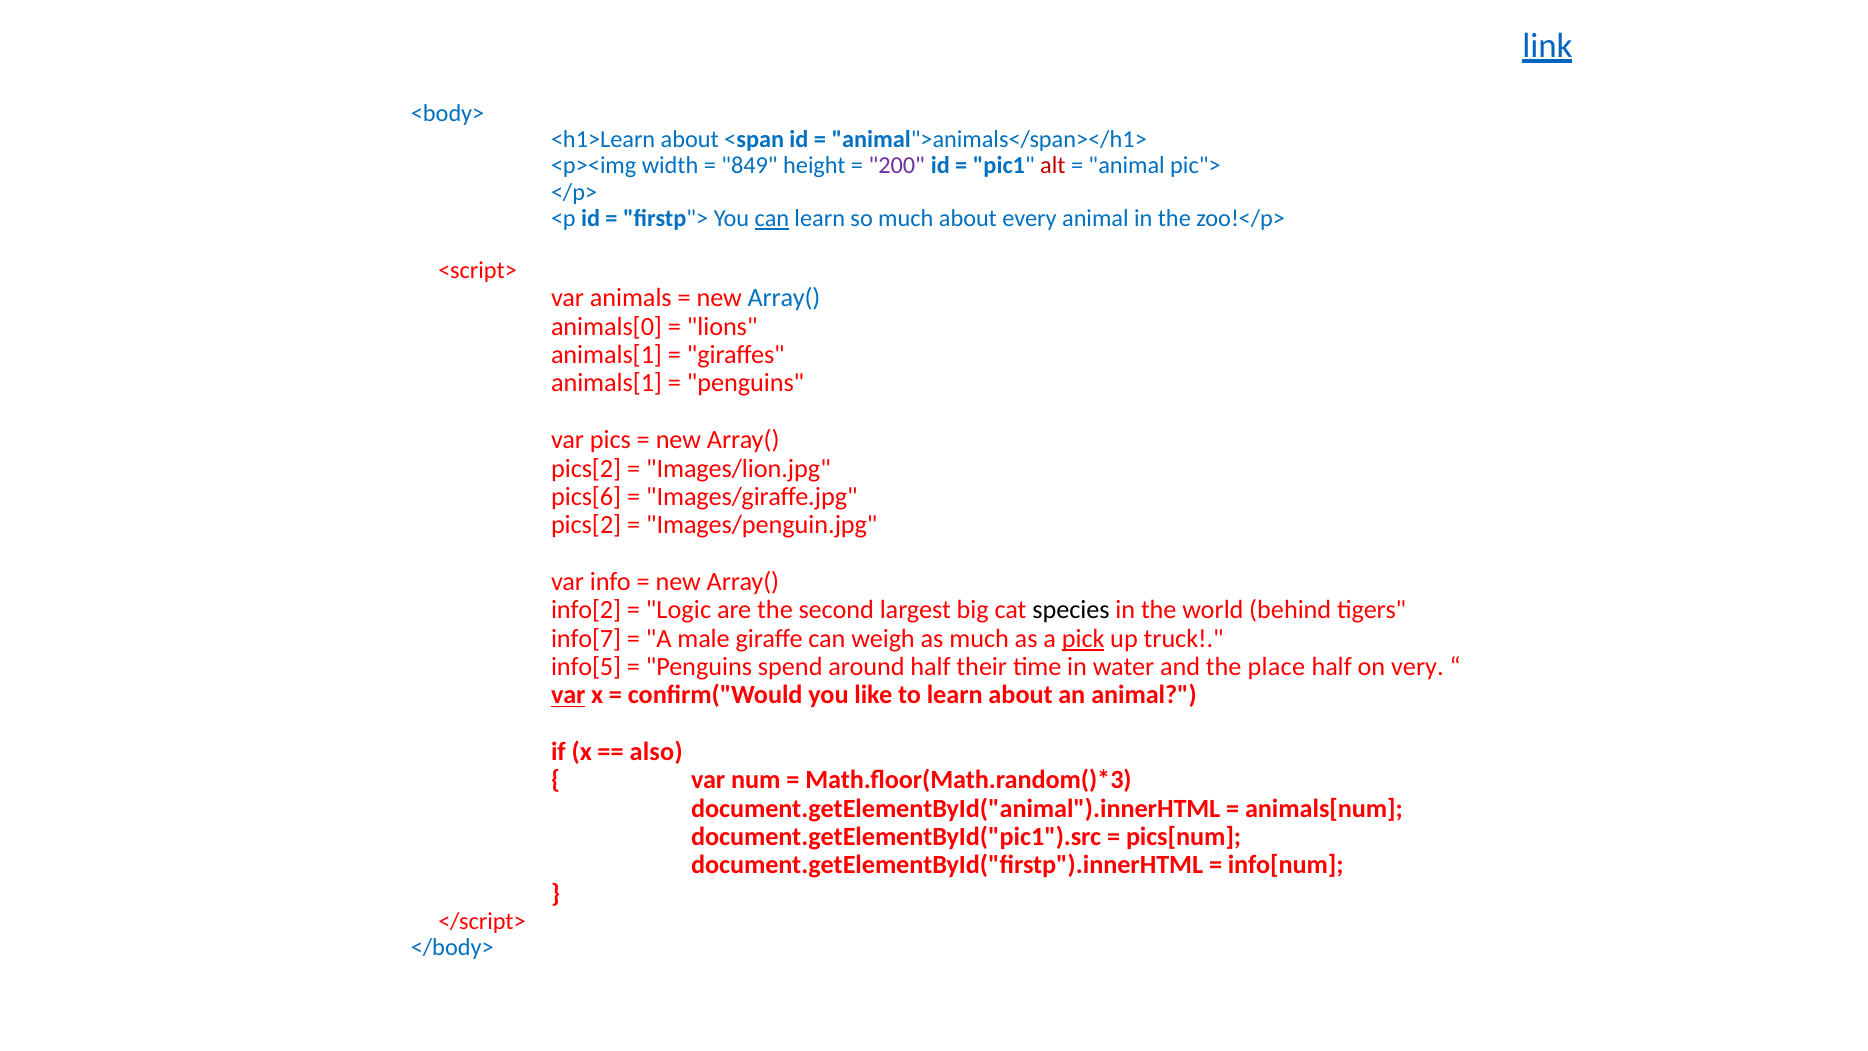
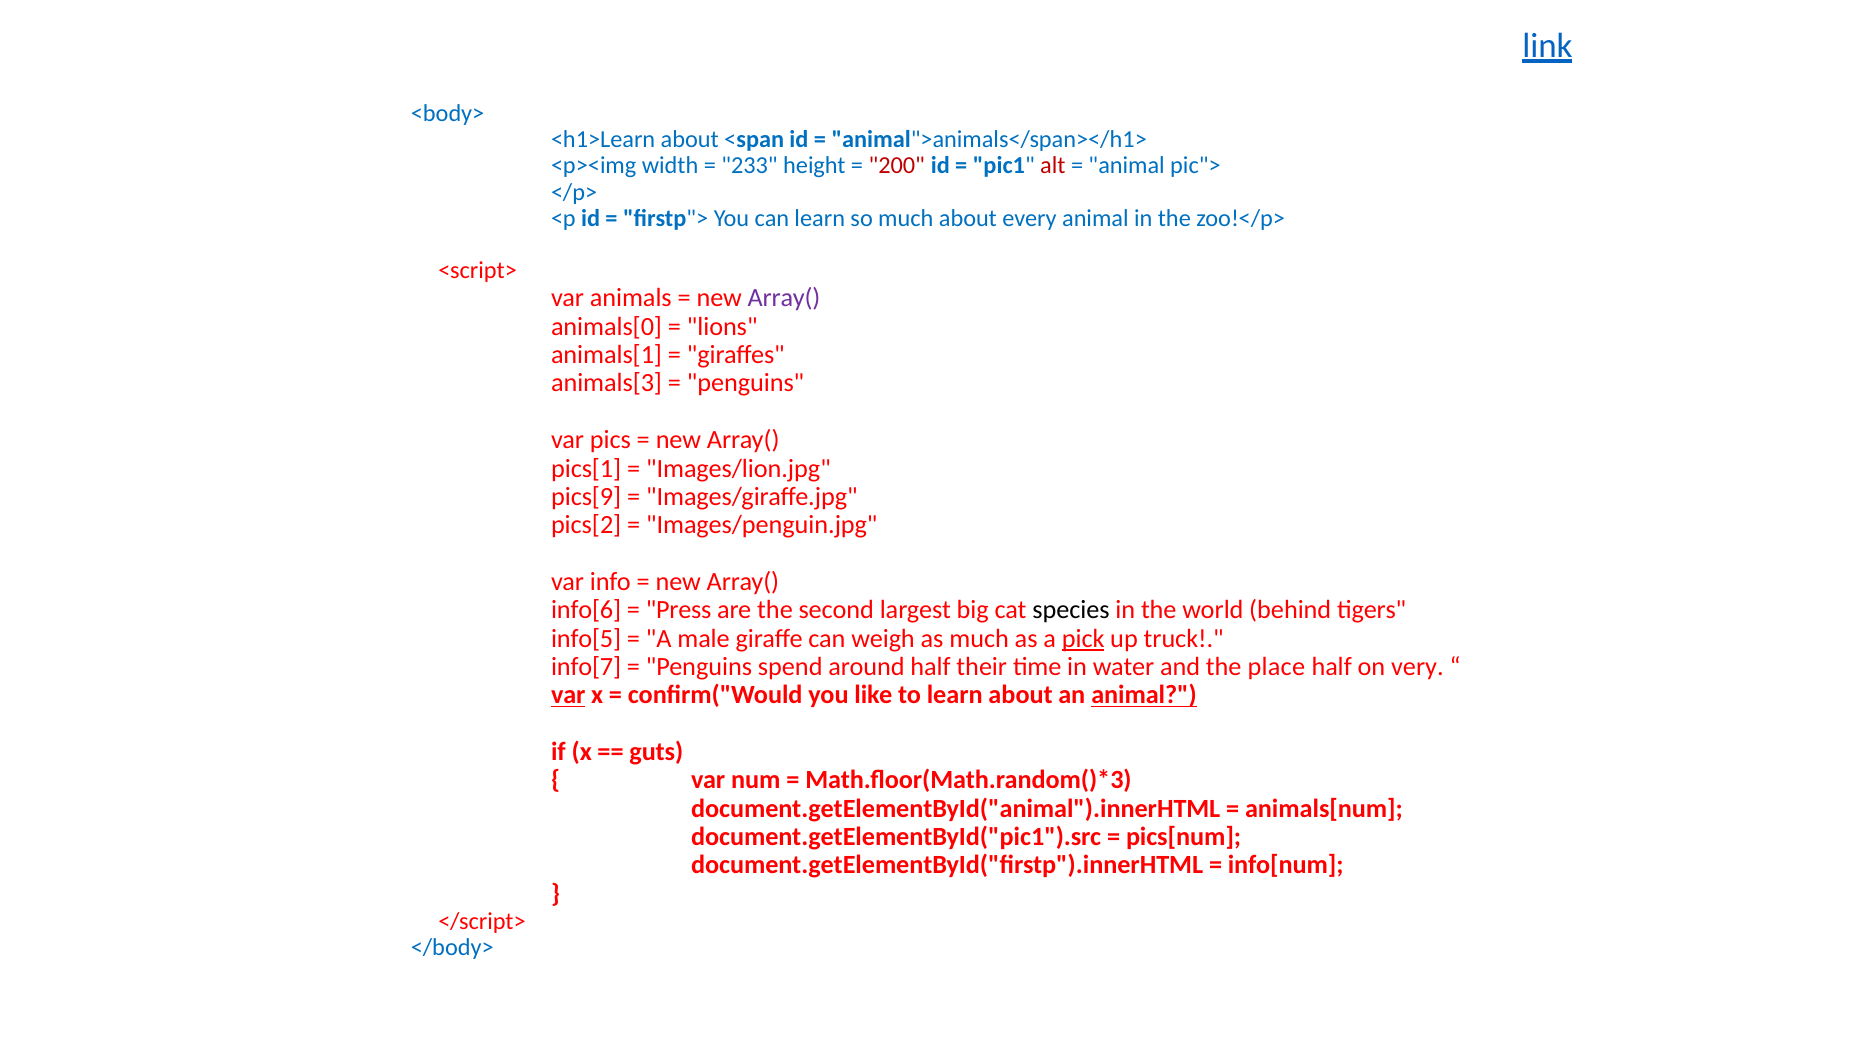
849: 849 -> 233 (749, 166)
200 colour: purple -> red (897, 166)
can underline: present -> none (772, 218)
Array( colour: blue -> purple (784, 298)
animals[1: animals[1 -> animals[3 (607, 383)
pics[2: pics[2 -> pics[1 (586, 468)
pics[6: pics[6 -> pics[9 (586, 497)
info[2: info[2 -> info[6 (586, 610)
Logic: Logic -> Press (679, 610)
info[7: info[7 -> info[5 (586, 638)
info[5: info[5 -> info[7 (586, 667)
animal underline: none -> present (1144, 695)
also: also -> guts (656, 752)
